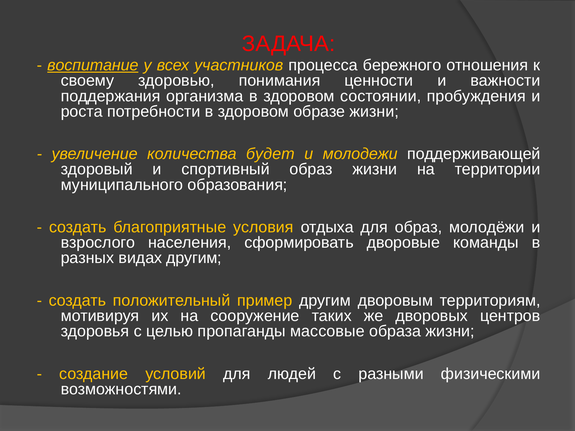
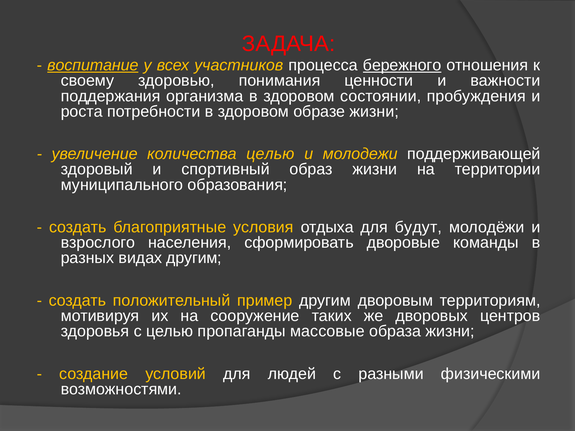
бережного underline: none -> present (402, 65)
количества будет: будет -> целью (270, 154)
для образ: образ -> будут (418, 228)
